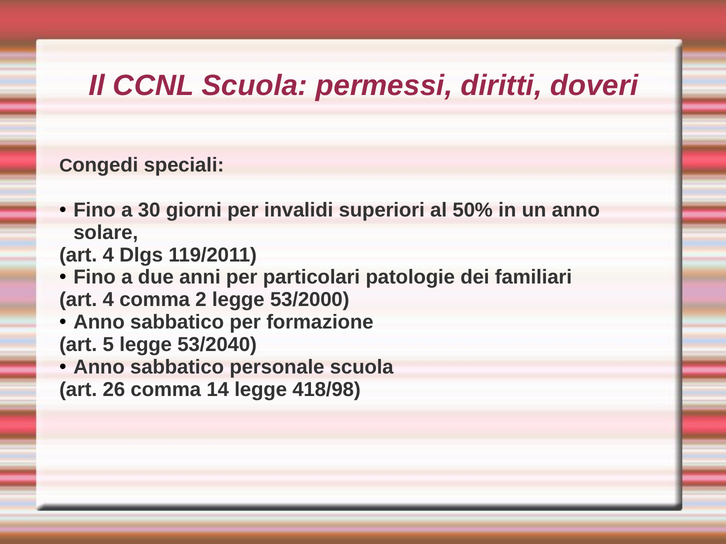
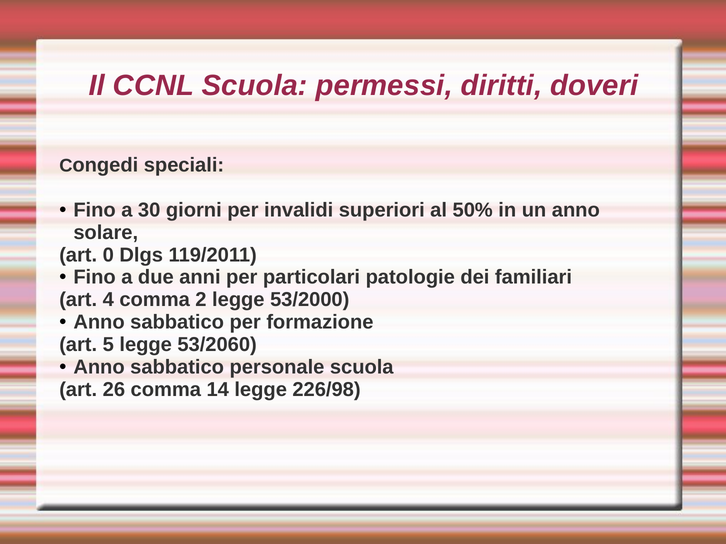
4: 4 -> 0 (108, 255)
53/2040: 53/2040 -> 53/2060 (217, 345)
418/98: 418/98 -> 226/98 (327, 390)
